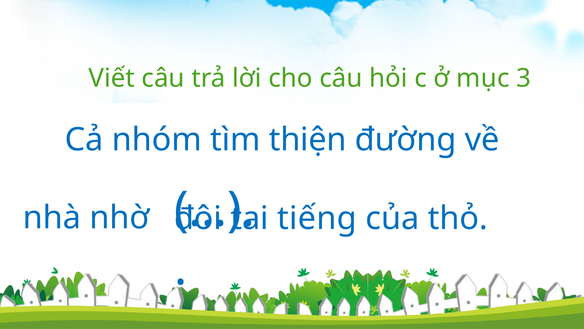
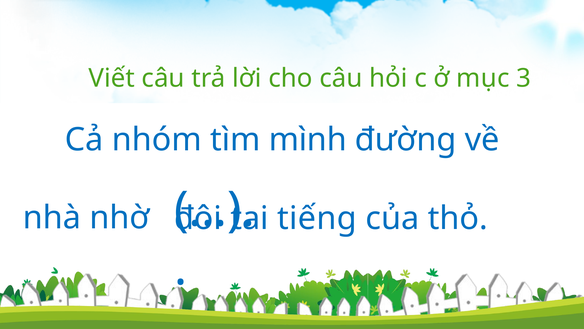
thiện: thiện -> mình (308, 140)
